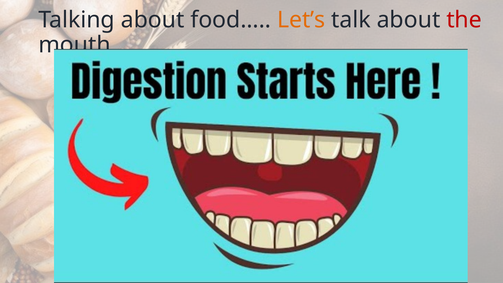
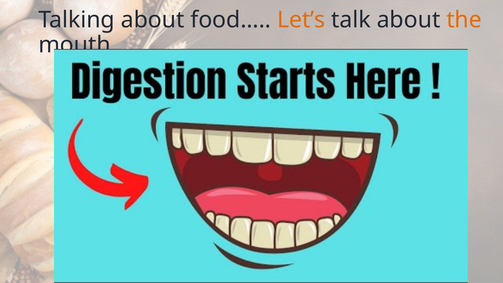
the colour: red -> orange (464, 20)
